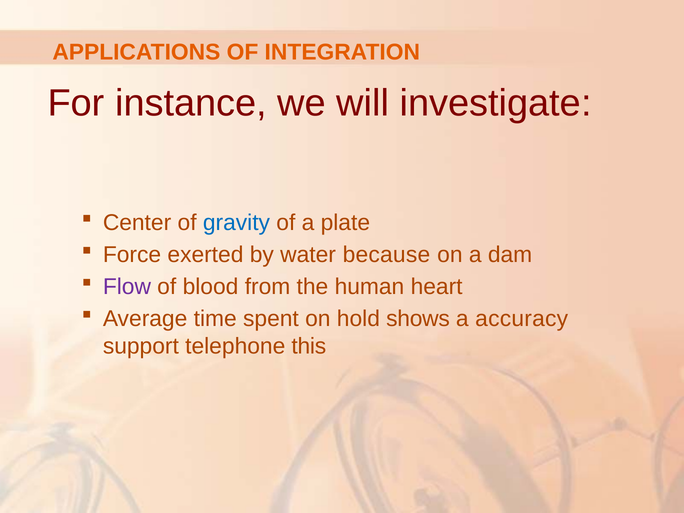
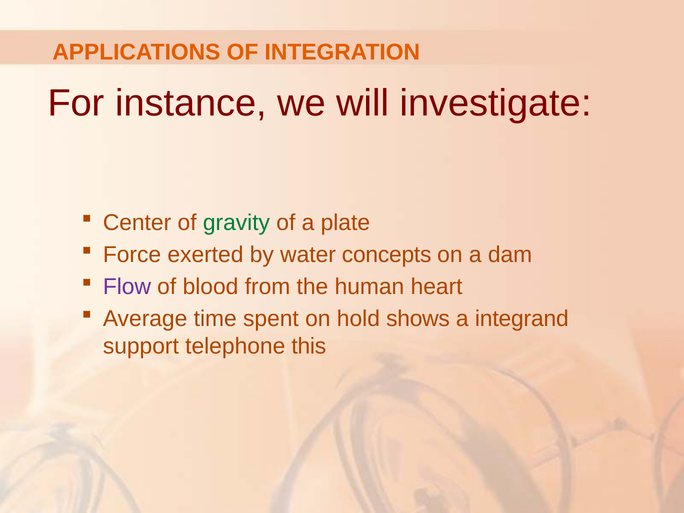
gravity colour: blue -> green (236, 223)
because: because -> concepts (387, 255)
accuracy: accuracy -> integrand (522, 319)
